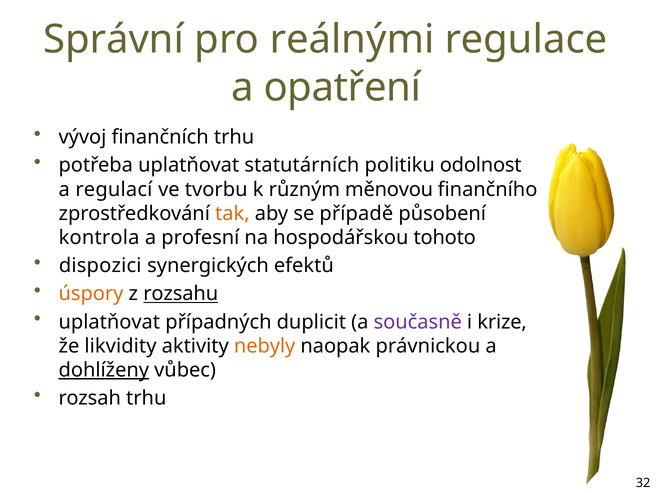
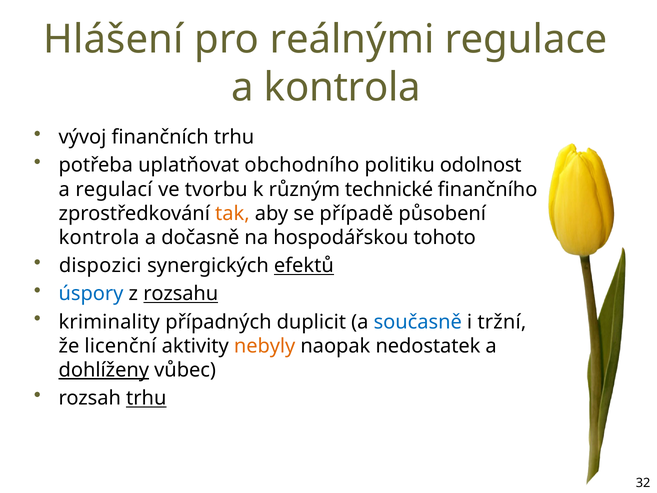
Správní: Správní -> Hlášení (114, 40)
a opatření: opatření -> kontrola (342, 88)
statutárních: statutárních -> obchodního (302, 165)
měnovou: měnovou -> technické (389, 189)
profesní: profesní -> dočasně (200, 238)
efektů underline: none -> present (304, 266)
úspory colour: orange -> blue (91, 294)
uplatňovat: uplatňovat -> kriminality (109, 322)
současně colour: purple -> blue (418, 322)
krize: krize -> tržní (502, 322)
likvidity: likvidity -> licenční (120, 346)
právnickou: právnickou -> nedostatek (428, 346)
trhu underline: none -> present (146, 398)
